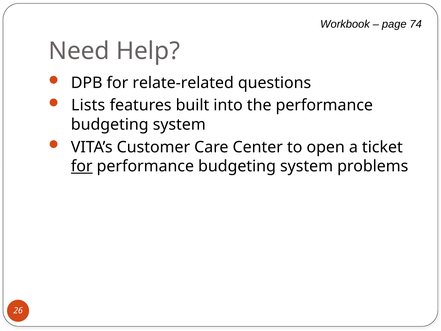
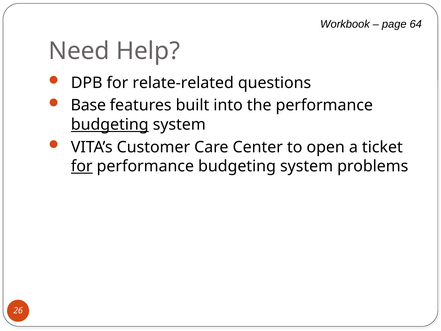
74: 74 -> 64 (416, 24)
Lists: Lists -> Base (88, 105)
budgeting underline: none -> present (110, 124)
